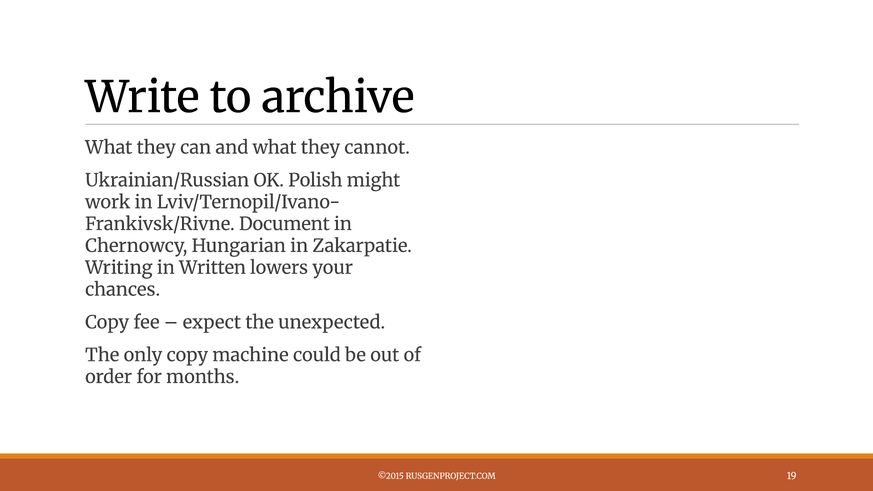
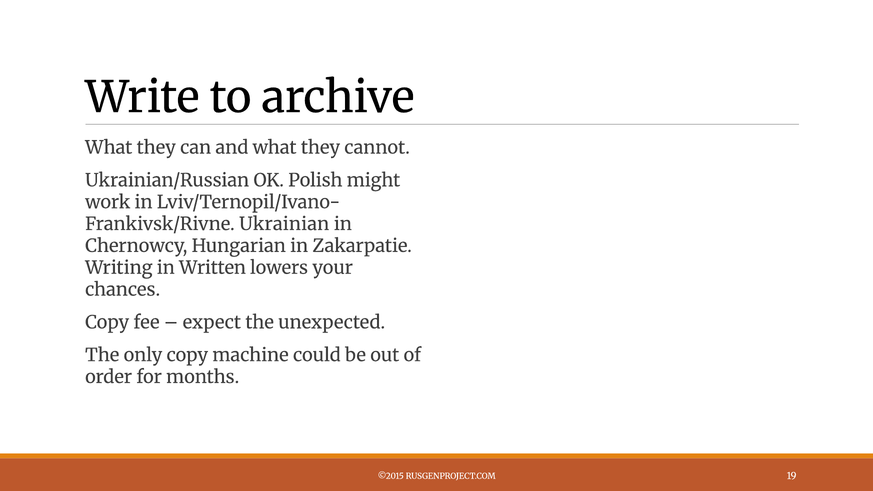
Document: Document -> Ukrainian (284, 224)
